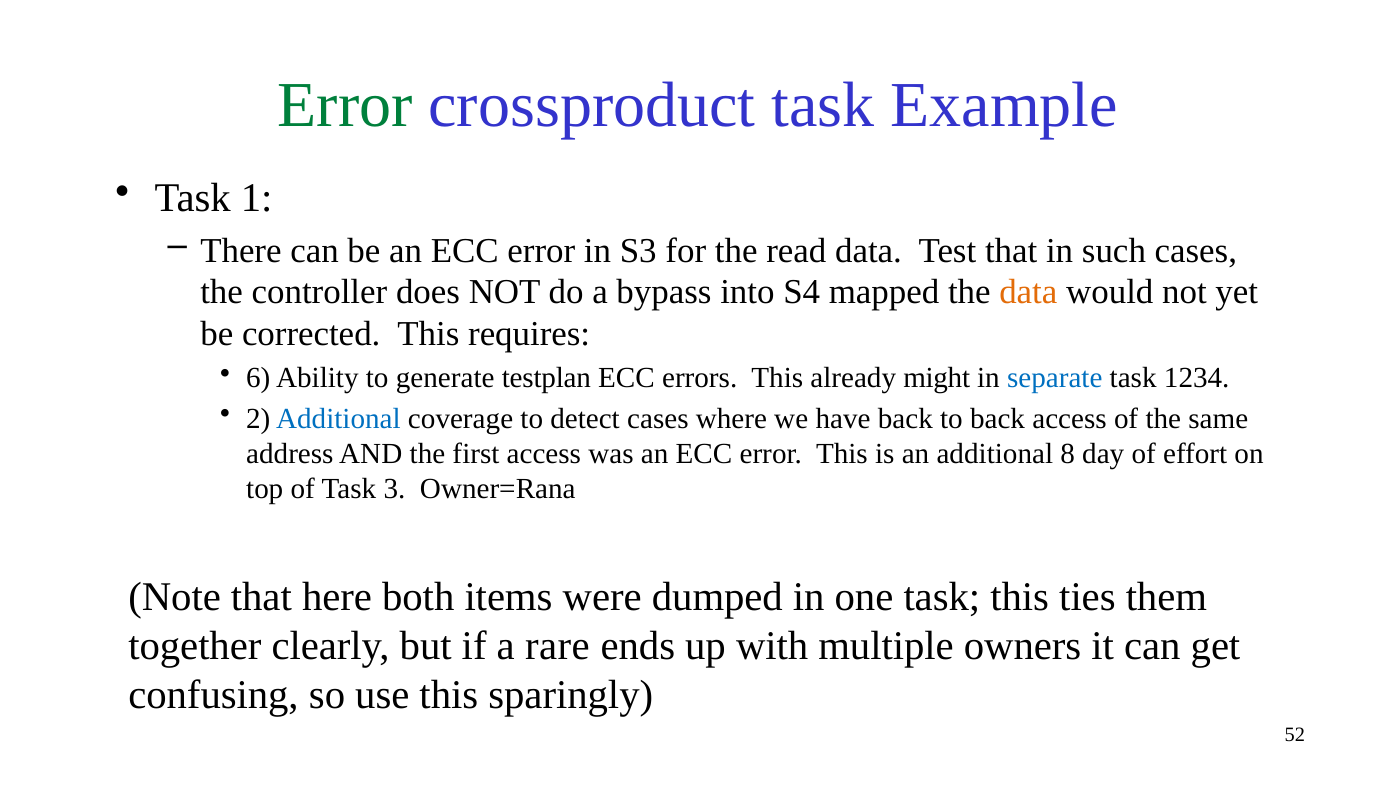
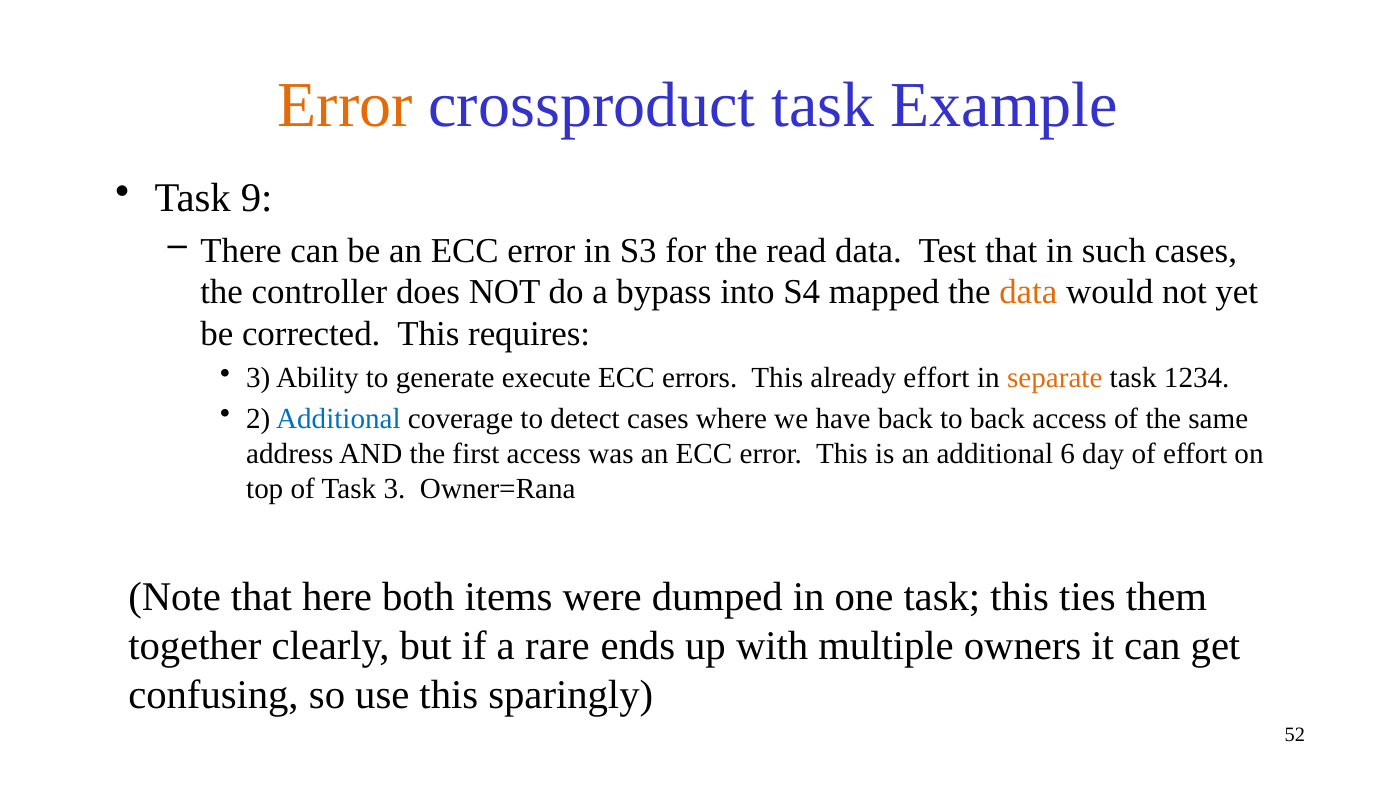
Error colour: green -> orange (345, 105)
1: 1 -> 9 (257, 198)
6: 6 -> 3 (258, 378)
testplan: testplan -> execute (546, 378)
already might: might -> effort (936, 378)
separate colour: blue -> orange (1055, 378)
8: 8 -> 6 (1068, 454)
